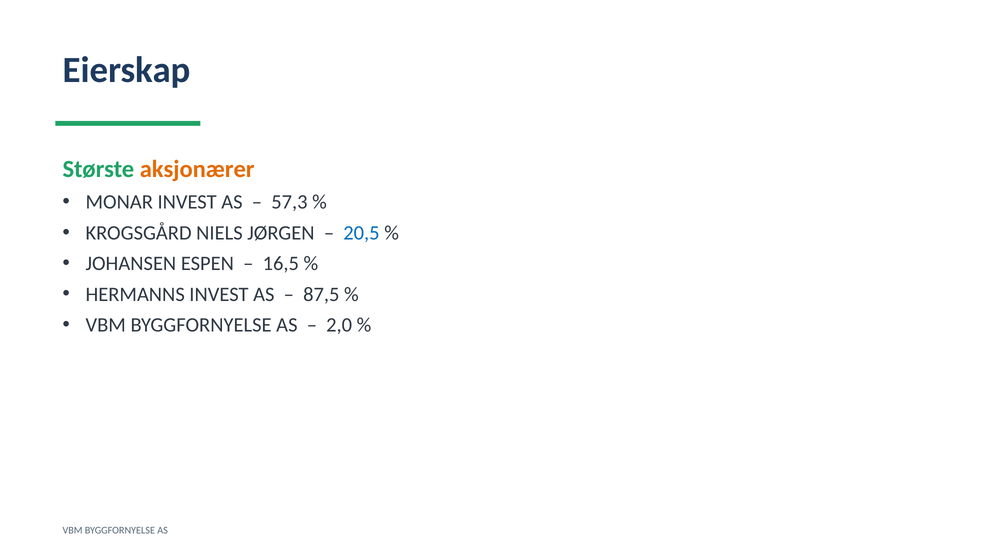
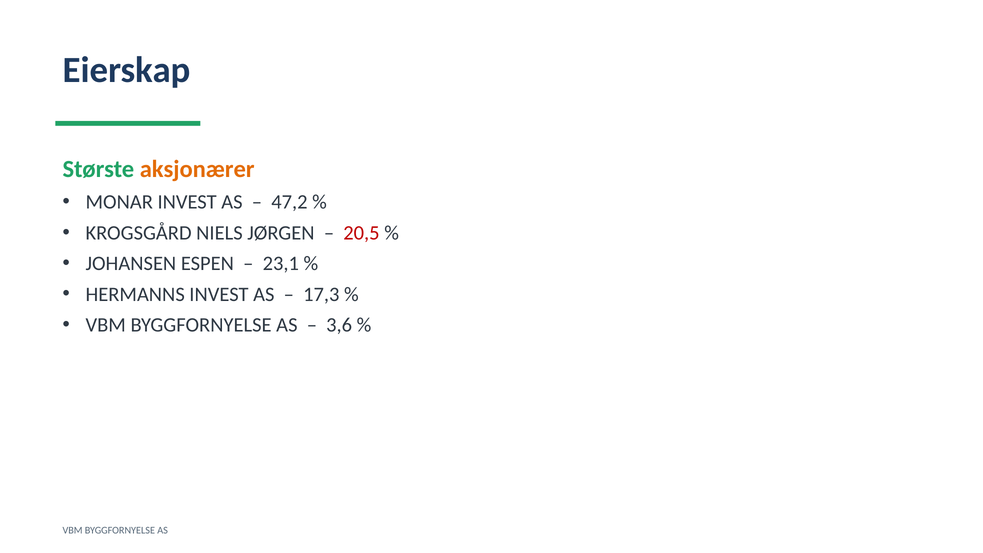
57,3: 57,3 -> 47,2 (289, 202)
20,5 colour: blue -> red (361, 233)
16,5: 16,5 -> 23,1 (281, 264)
87,5: 87,5 -> 17,3 (321, 294)
2,0: 2,0 -> 3,6 (339, 325)
